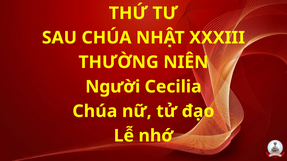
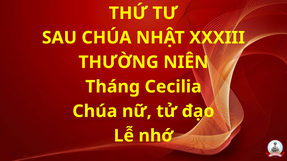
Người: Người -> Tháng (113, 87)
